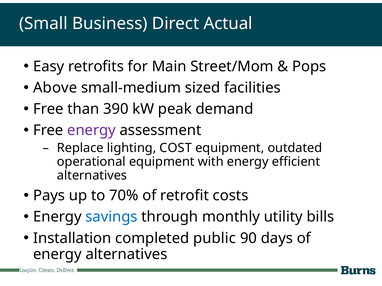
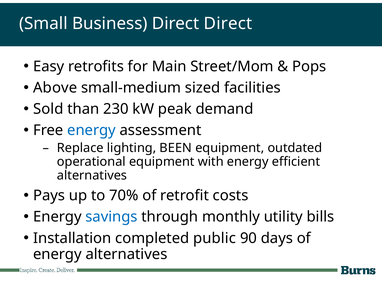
Direct Actual: Actual -> Direct (228, 24)
Free: Free -> Sold (48, 109)
390: 390 -> 230 (116, 109)
energy colour: purple -> blue (91, 131)
COST: COST -> BEEN (176, 148)
